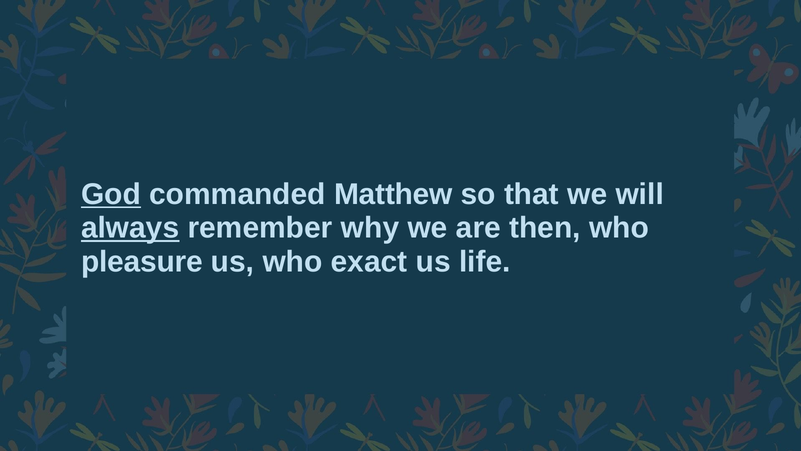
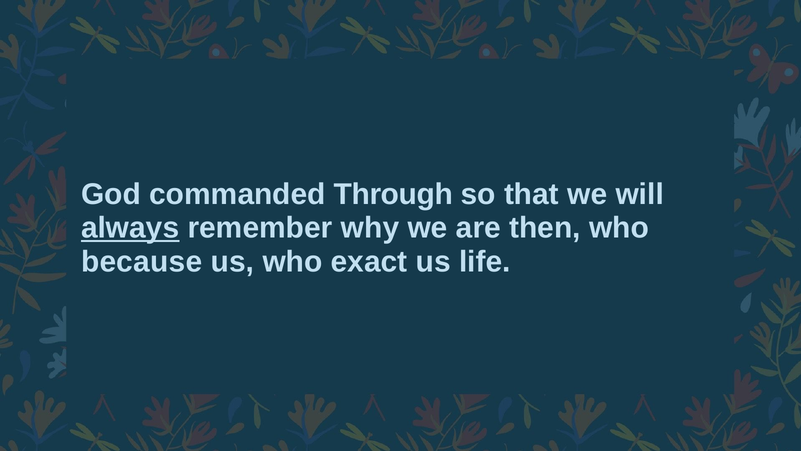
God underline: present -> none (111, 194)
Matthew: Matthew -> Through (393, 194)
pleasure: pleasure -> because (142, 261)
